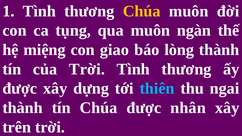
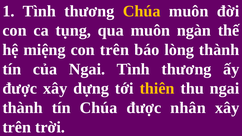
con giao: giao -> trên (114, 50)
của Trời: Trời -> Ngai (87, 69)
thiên colour: light blue -> yellow (157, 89)
